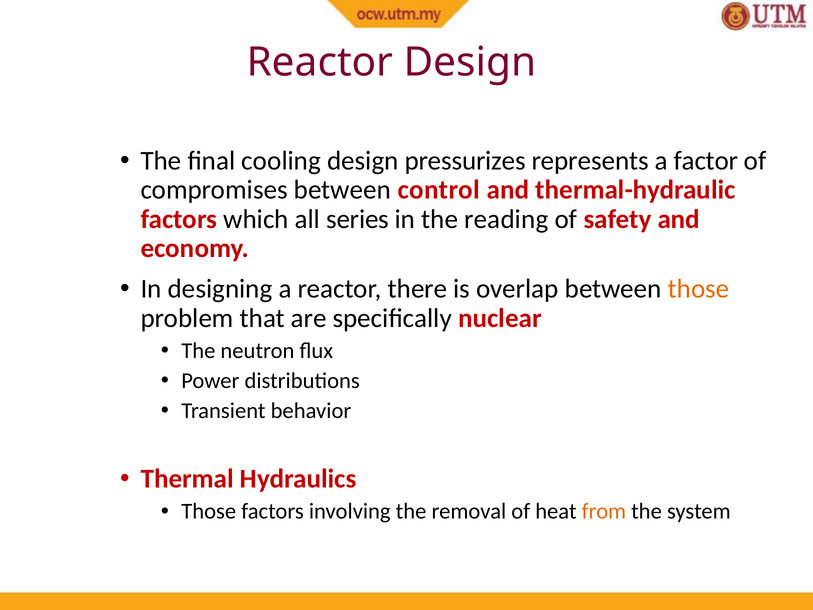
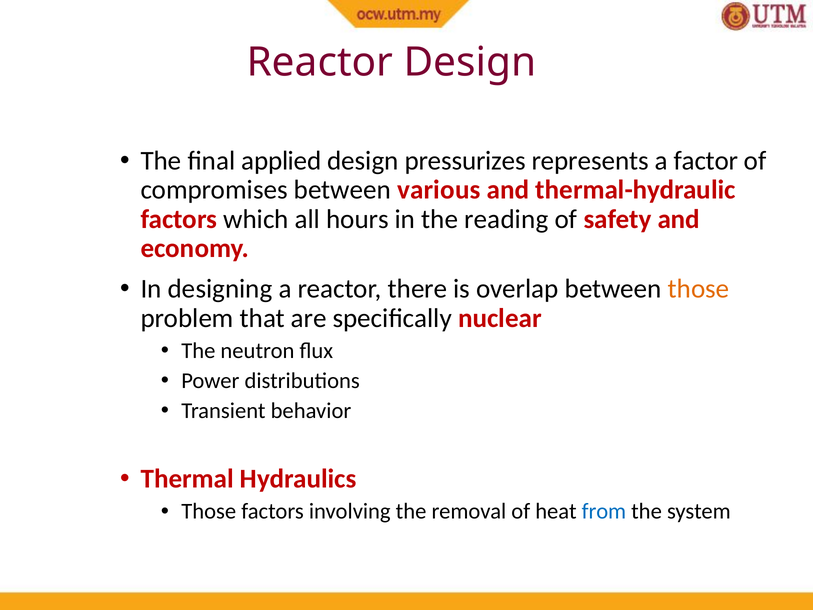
cooling: cooling -> applied (281, 161)
control: control -> various (439, 190)
series: series -> hours (357, 219)
from colour: orange -> blue (604, 511)
